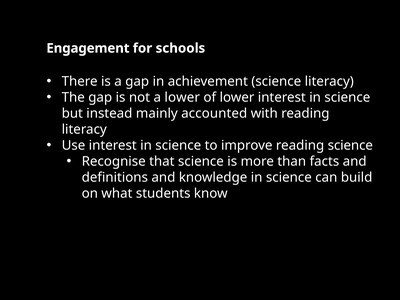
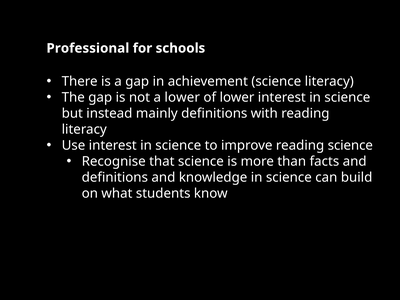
Engagement: Engagement -> Professional (88, 48)
mainly accounted: accounted -> definitions (214, 114)
